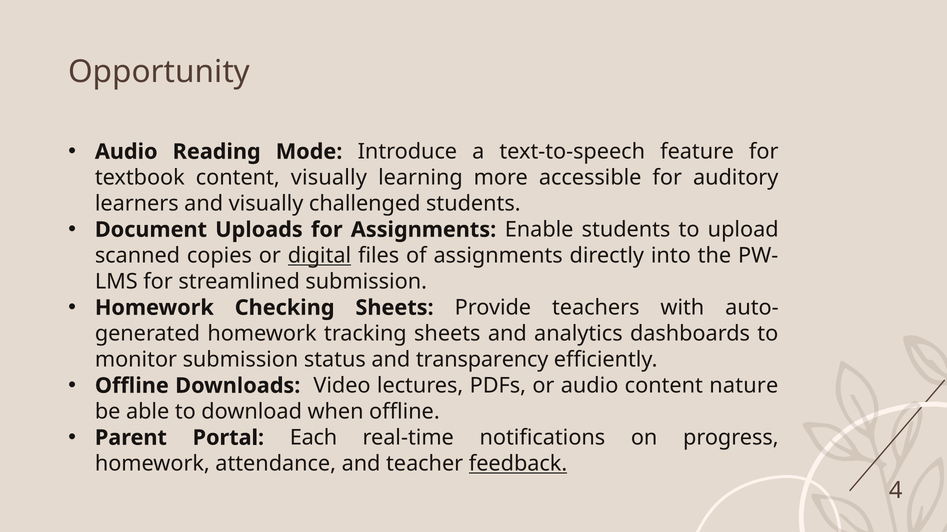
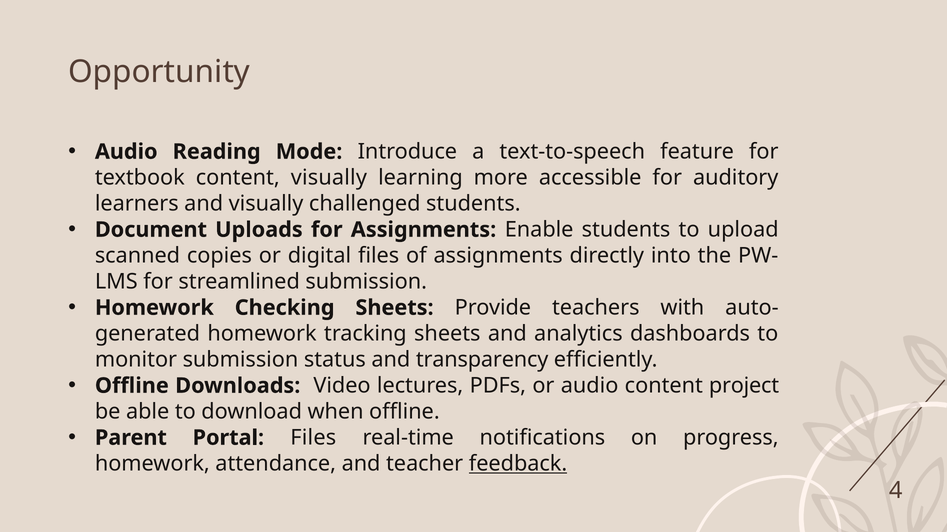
digital underline: present -> none (319, 256)
nature: nature -> project (744, 386)
Portal Each: Each -> Files (313, 438)
